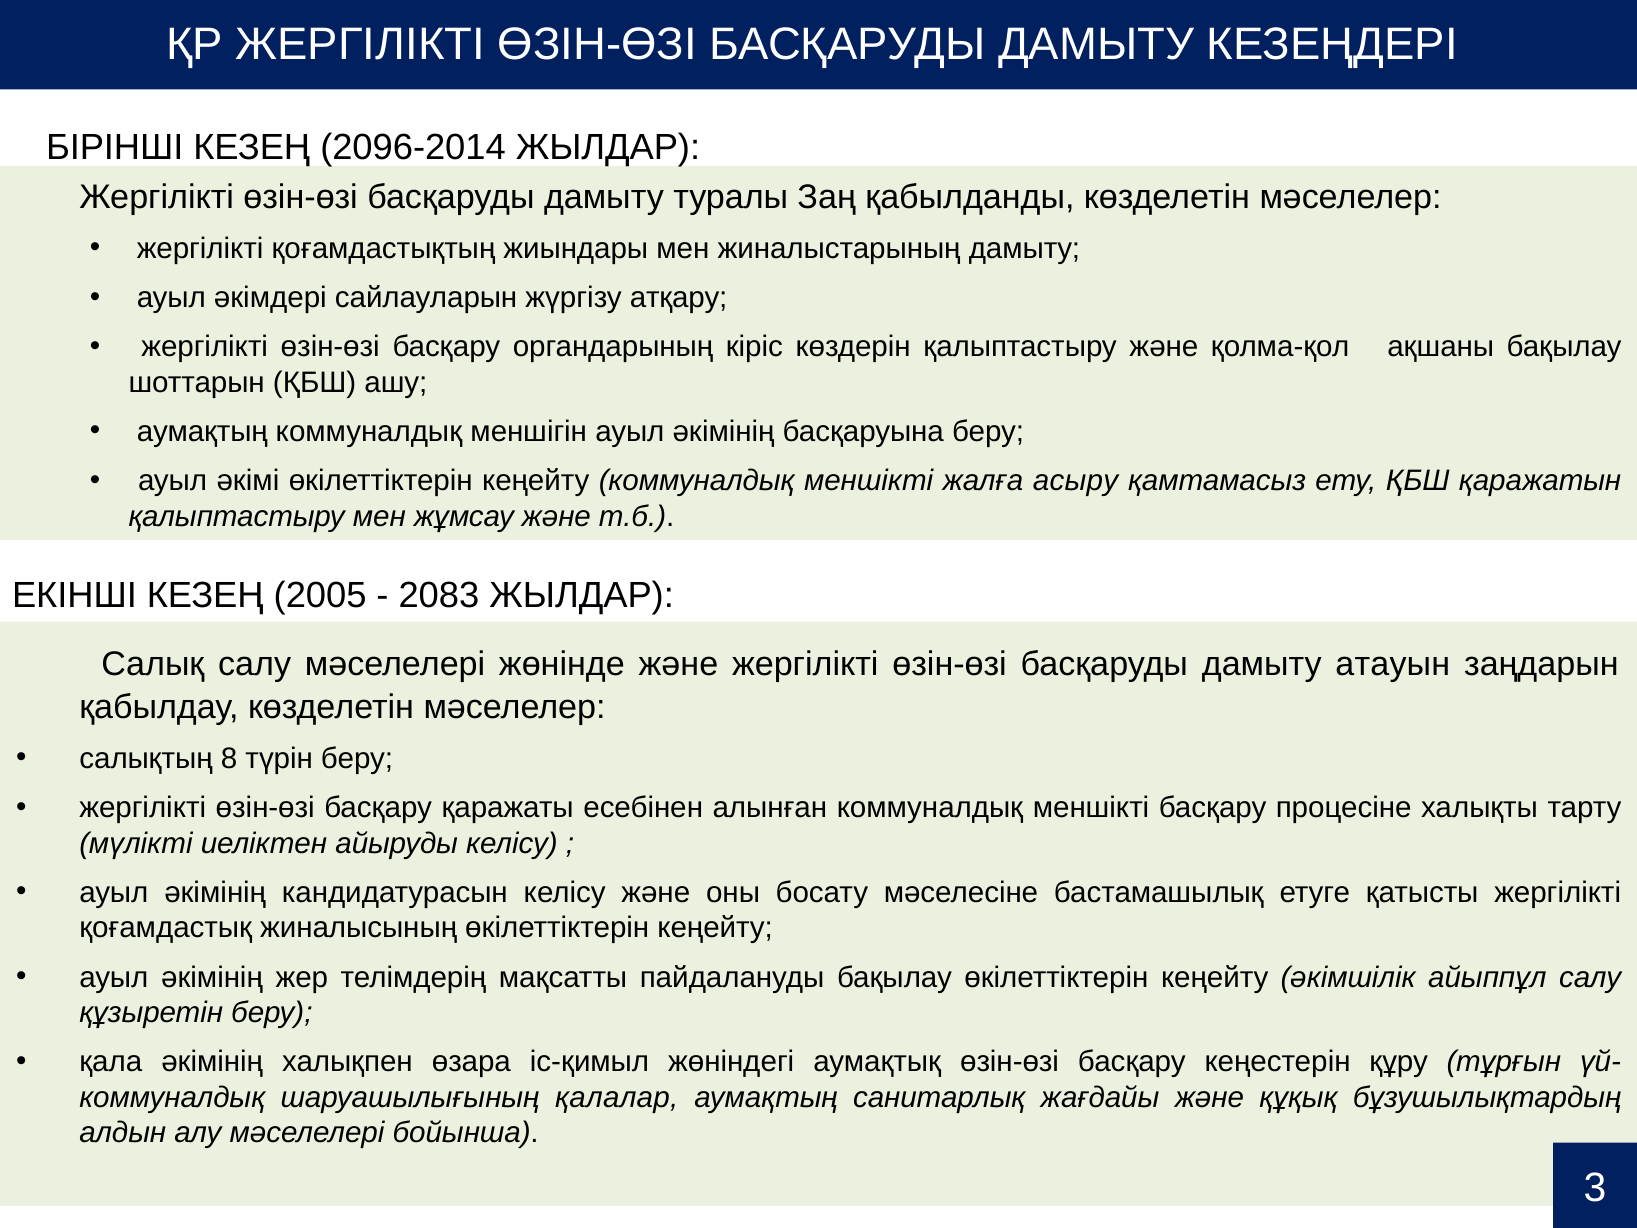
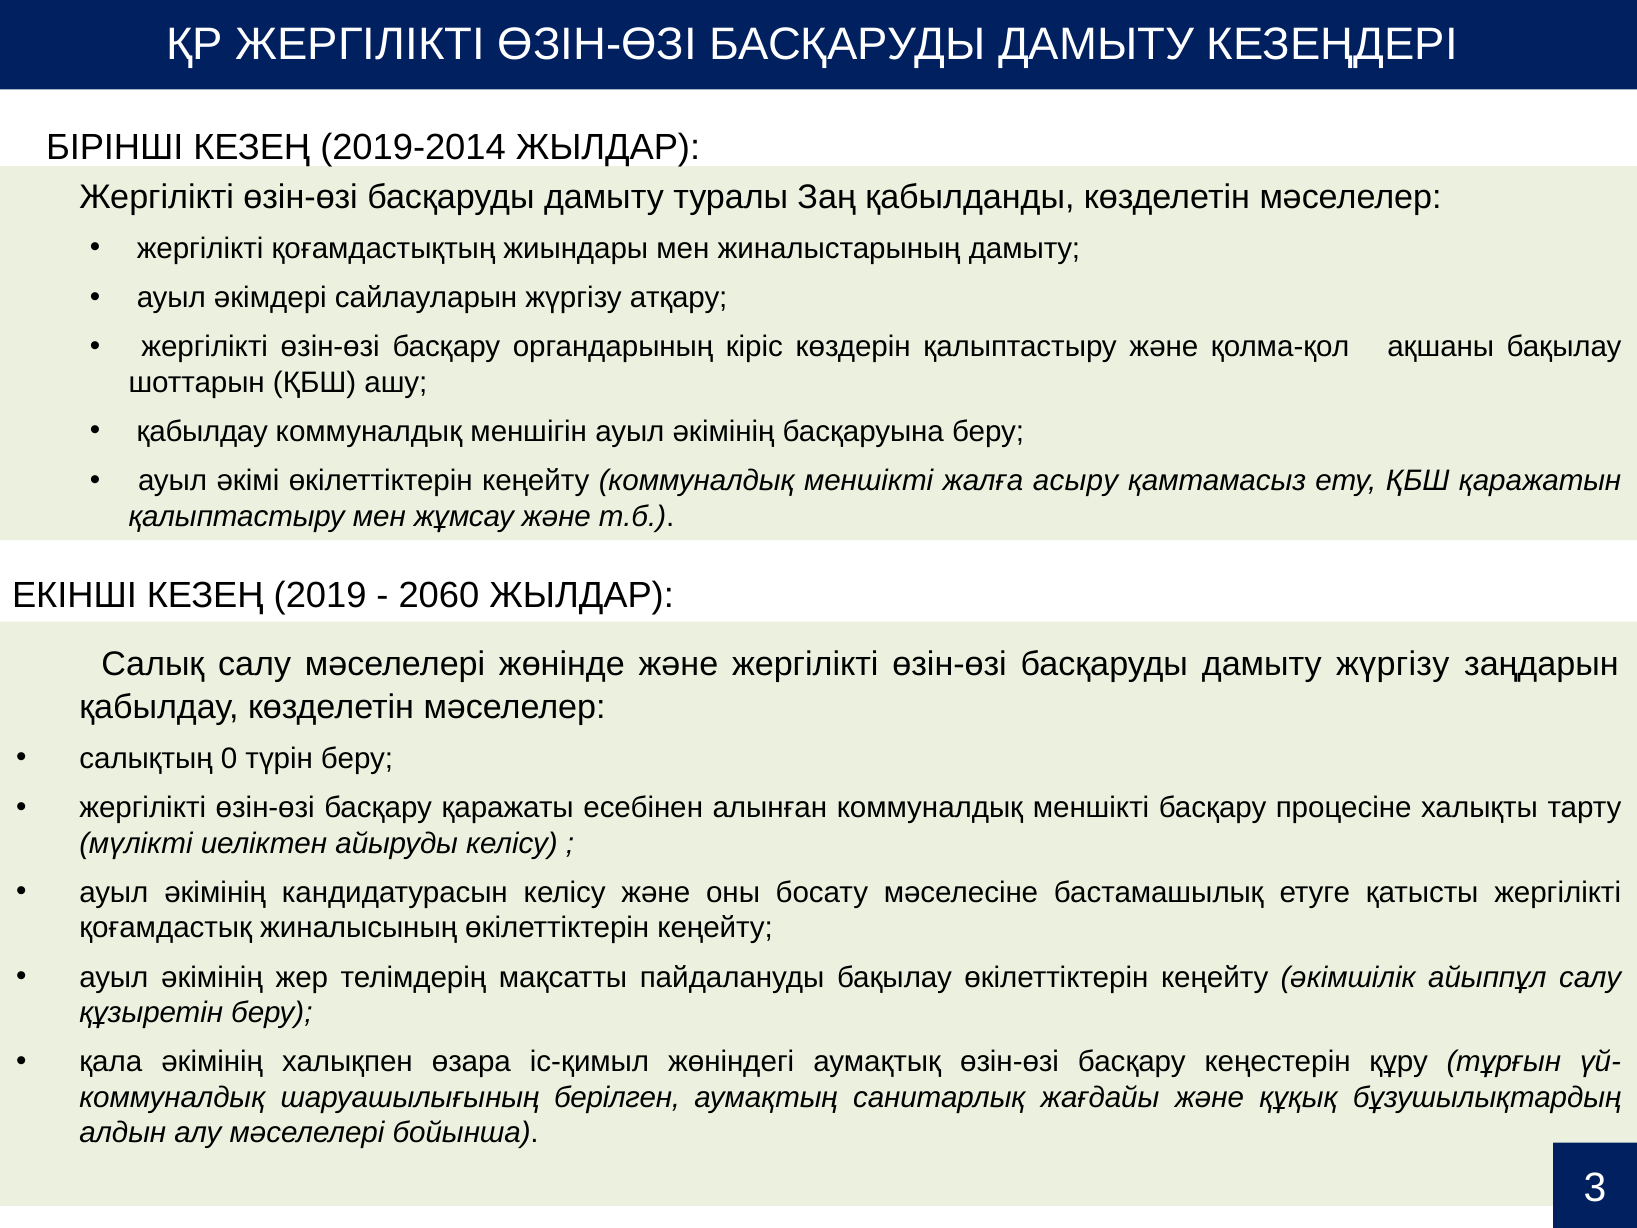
2096-2014: 2096-2014 -> 2019-2014 (413, 148)
аумақтың: аумақтың -> қабылдау (202, 432)
2005: 2005 -> 2019 (320, 595)
2083: 2083 -> 2060 (439, 595)
дамыту атауын: атауын -> жүргізу (1393, 664)
8: 8 -> 0 (229, 759)
қалалар: қалалар -> берілген (617, 1097)
